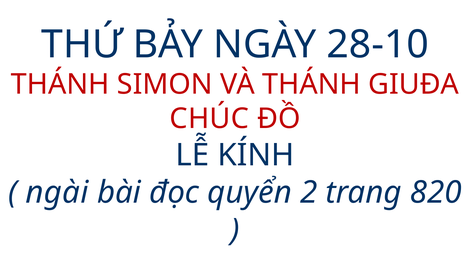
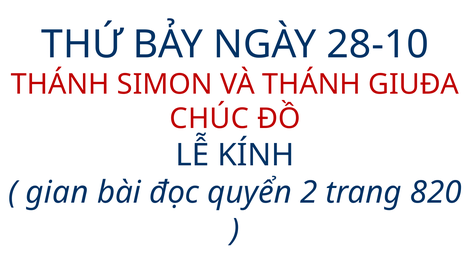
ngài: ngài -> gian (57, 193)
